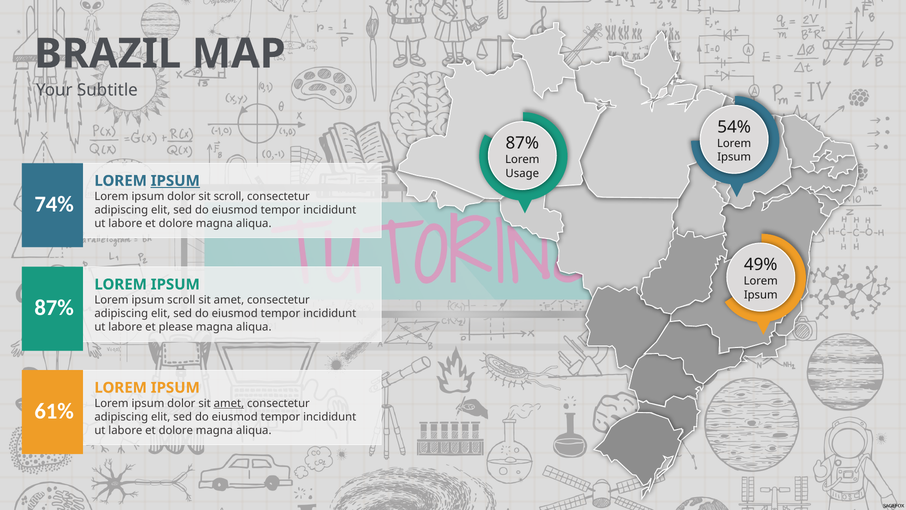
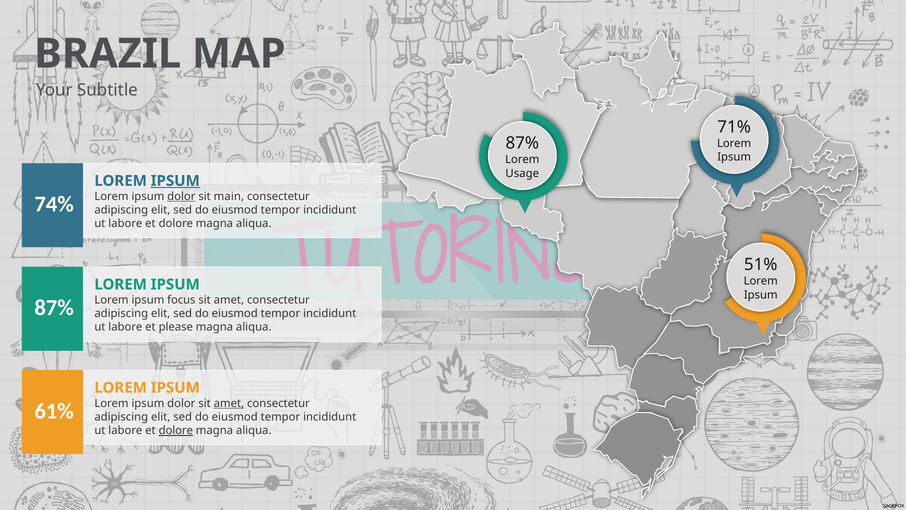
54%: 54% -> 71% (734, 127)
dolor underline: none -> present (181, 196)
sit scroll: scroll -> main (229, 196)
49%: 49% -> 51% (761, 264)
ipsum scroll: scroll -> focus (181, 300)
dolore underline: none -> present (176, 430)
